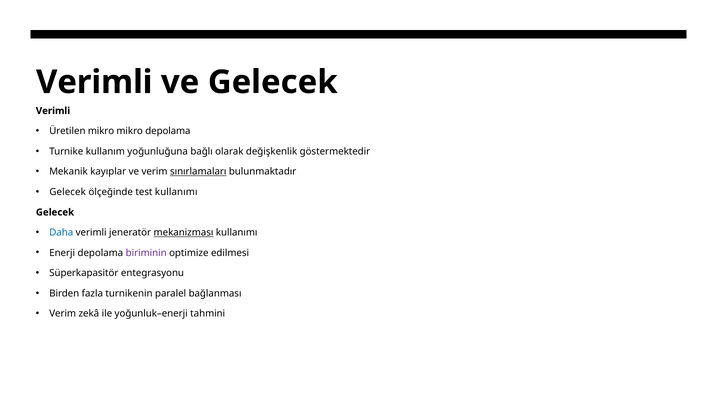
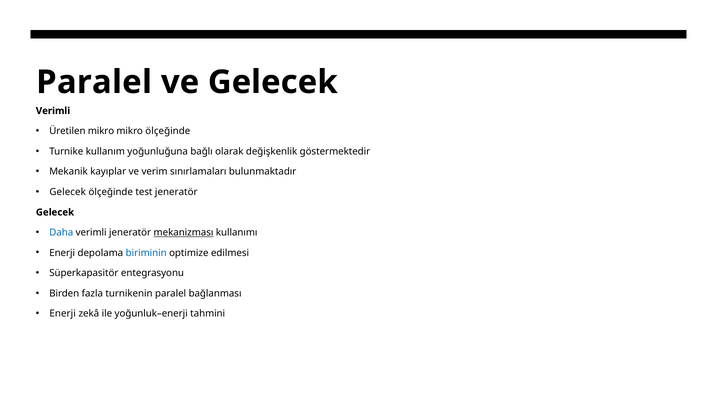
Verimli: Verimli -> Paralel (94, 82)
mikro depolama: depolama -> ölçeğinde (168, 131)
sınırlamaları underline: present -> none (198, 172)
test kullanımı: kullanımı -> jeneratör (176, 192)
biriminin colour: purple -> blue (146, 253)
Verim: Verim -> Enerji (63, 314)
